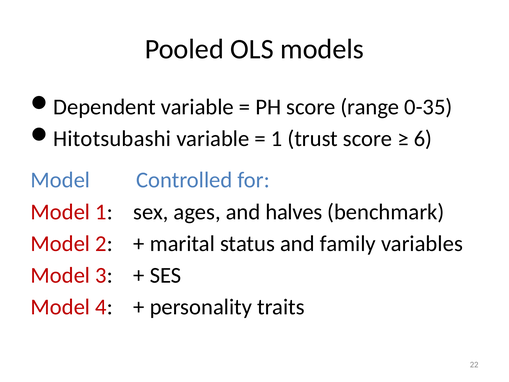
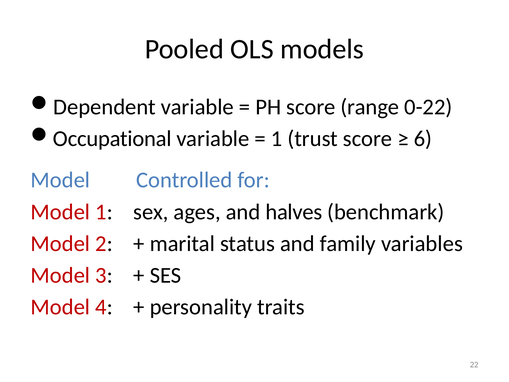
0-35: 0-35 -> 0-22 (428, 107)
Hitotsubashi: Hitotsubashi -> Occupational (112, 139)
